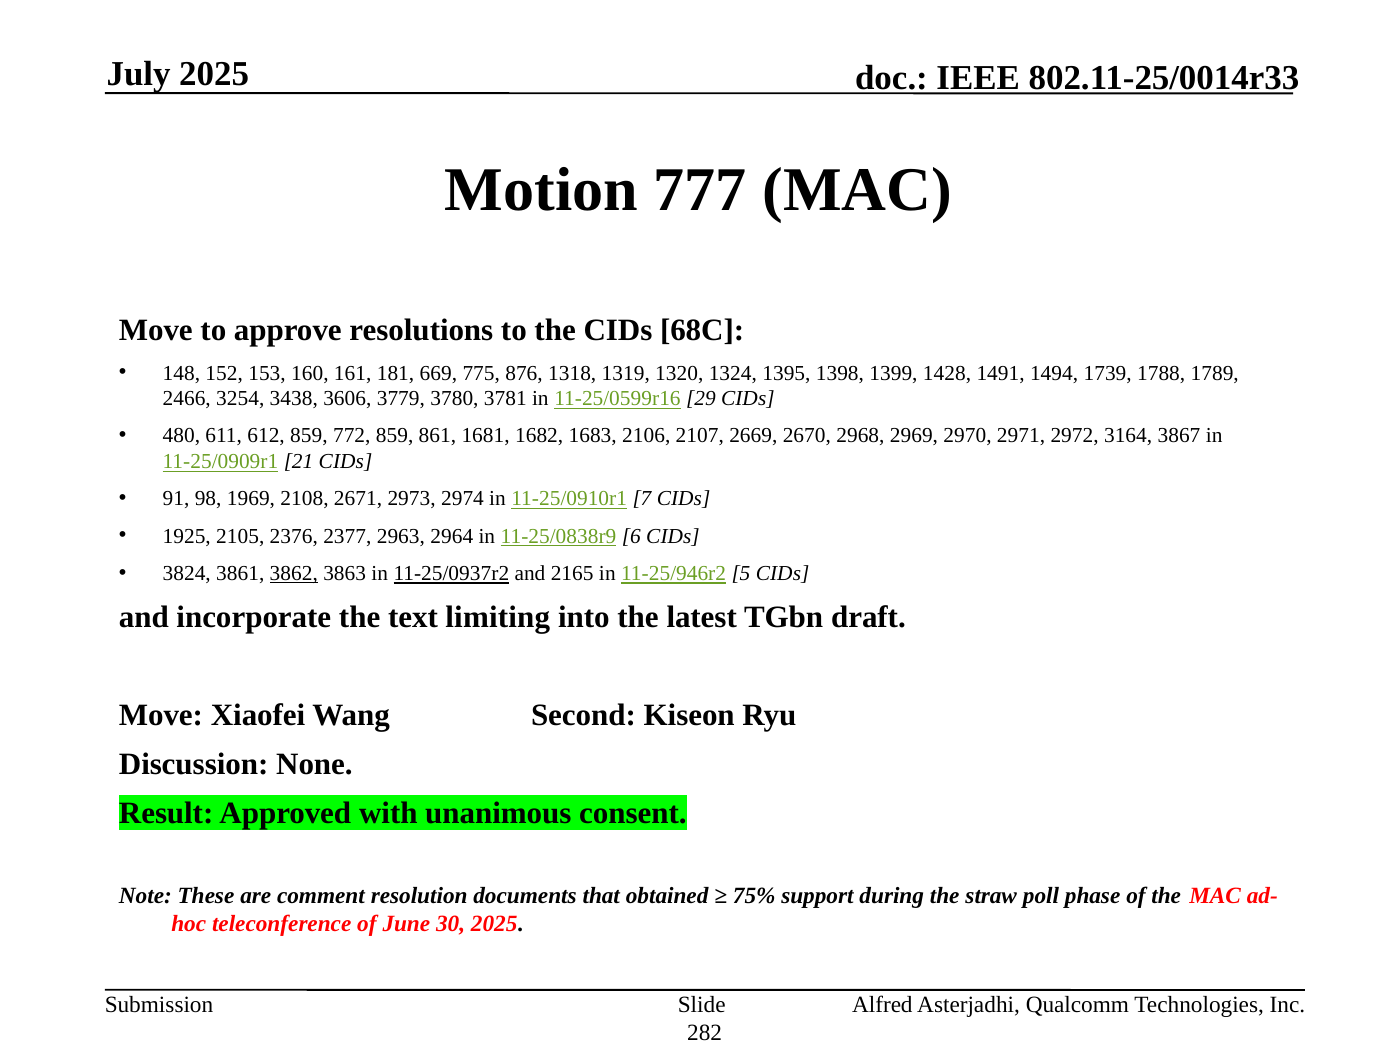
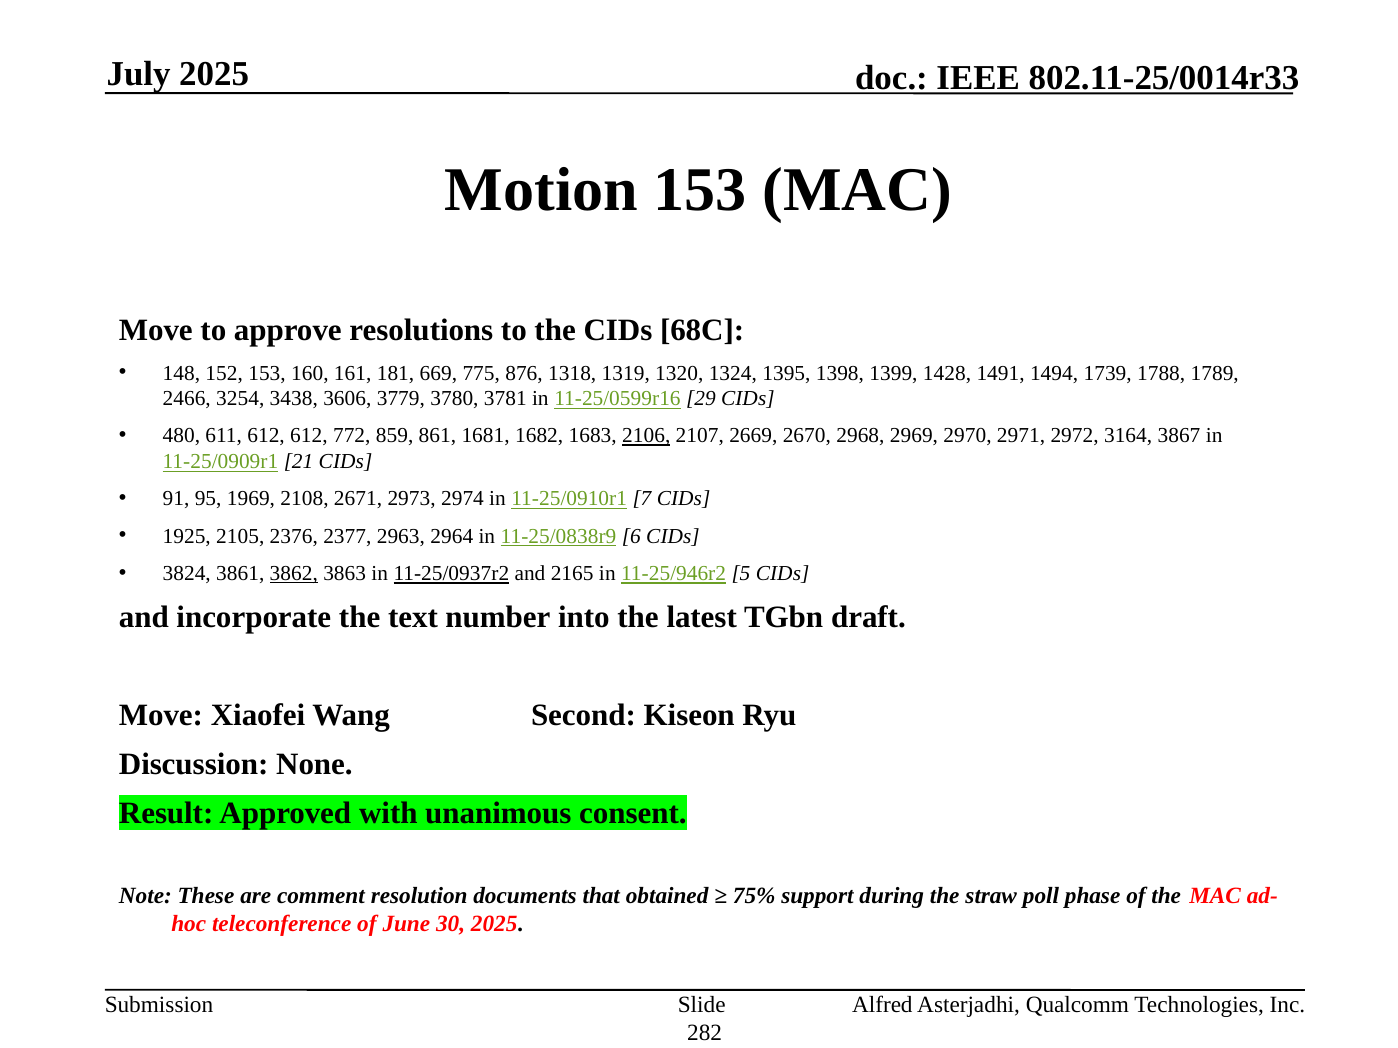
Motion 777: 777 -> 153 (700, 191)
612 859: 859 -> 612 (309, 436)
2106 underline: none -> present (646, 436)
98: 98 -> 95 (208, 499)
limiting: limiting -> number (498, 618)
